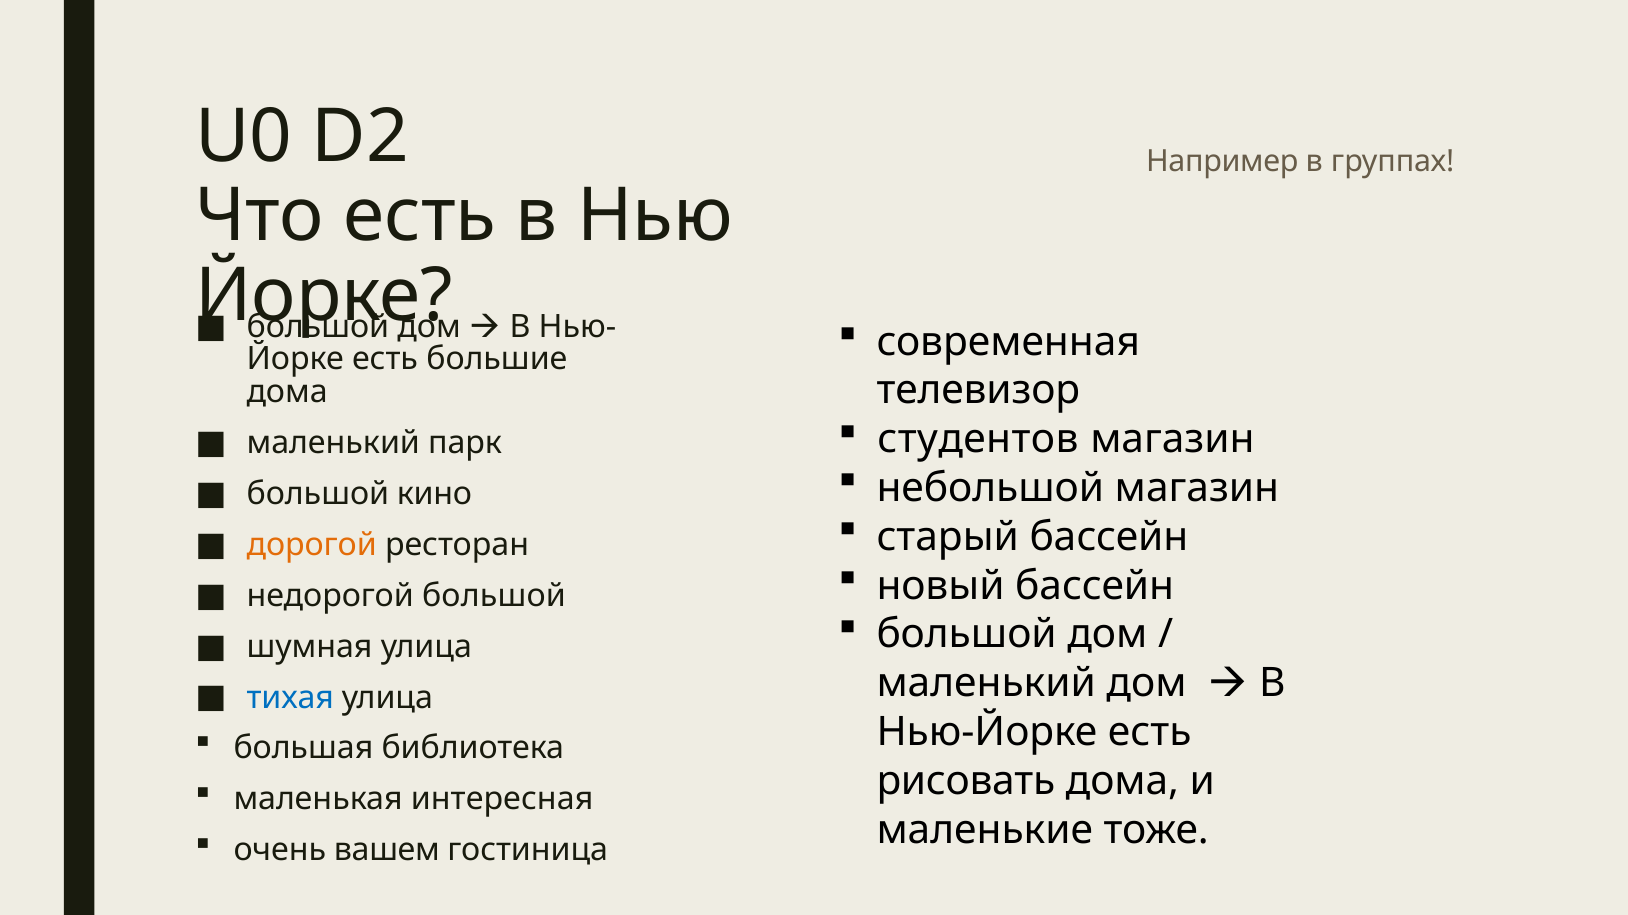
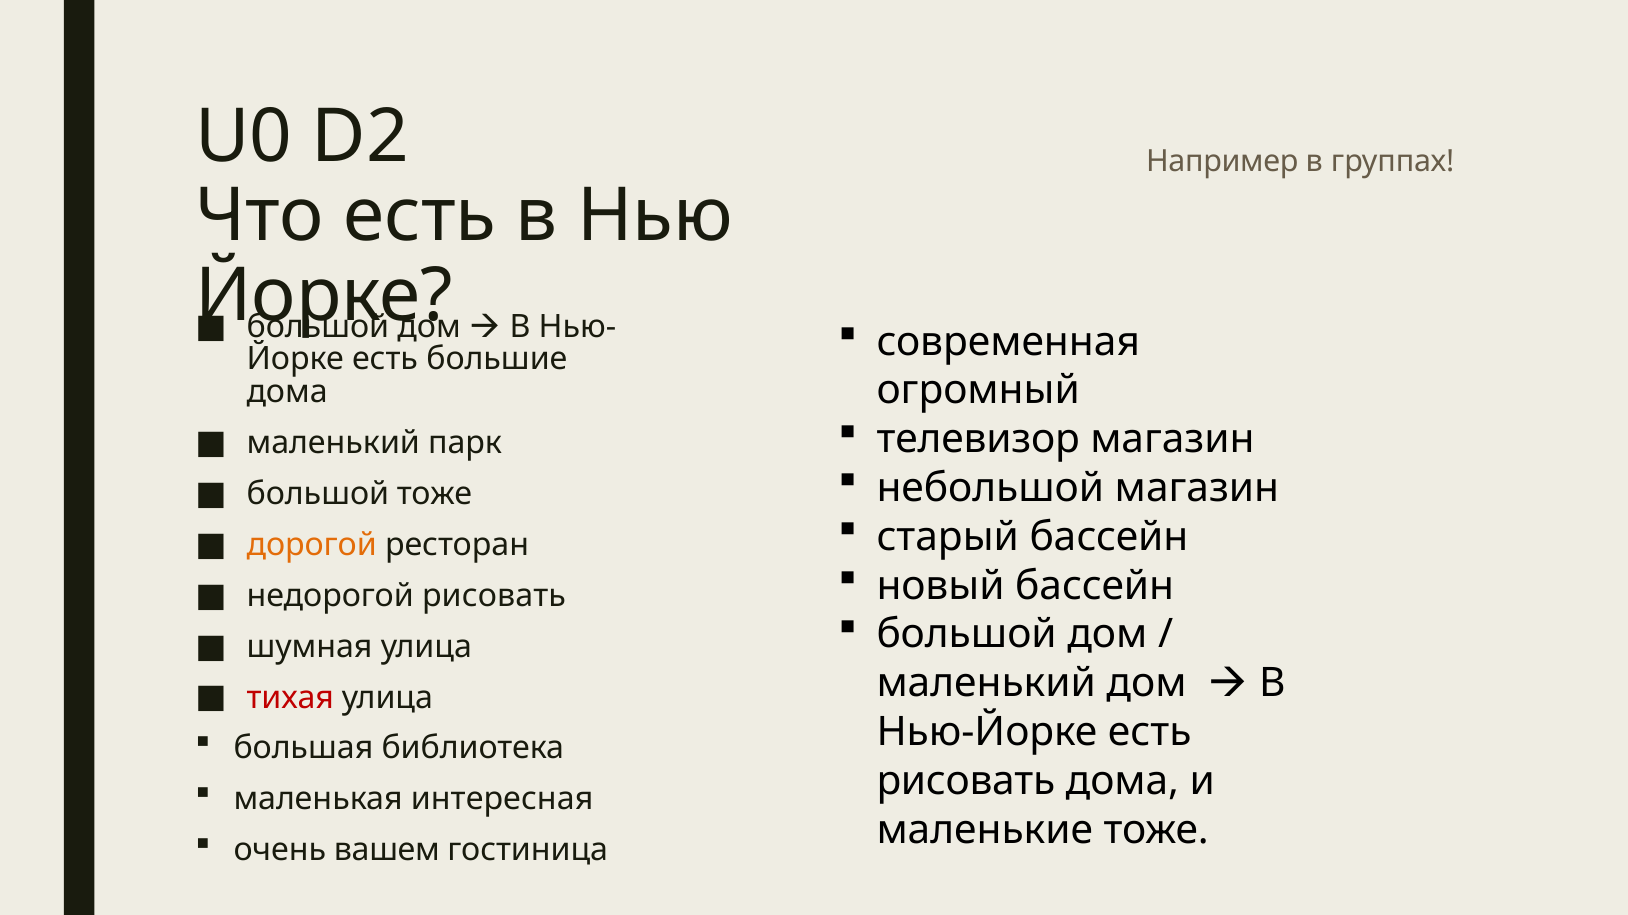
телевизор: телевизор -> огромный (978, 391)
студентов: студентов -> телевизор (978, 440)
большой кино: кино -> тоже (434, 494)
недорогой большой: большой -> рисовать (494, 596)
тихая colour: blue -> red (290, 698)
